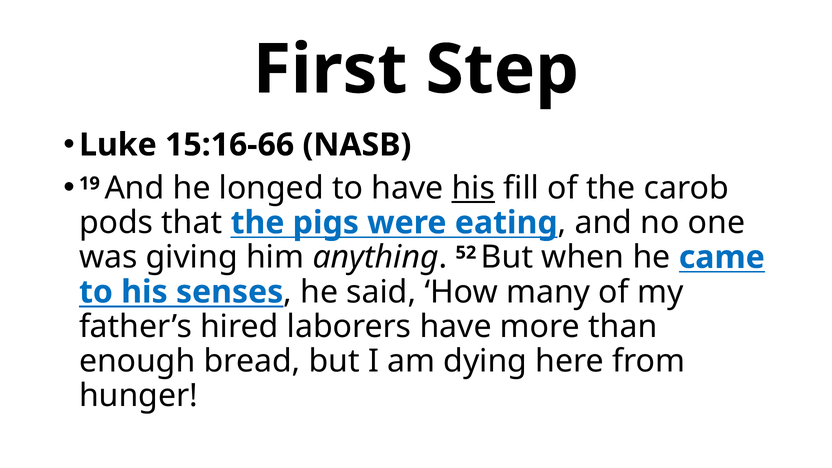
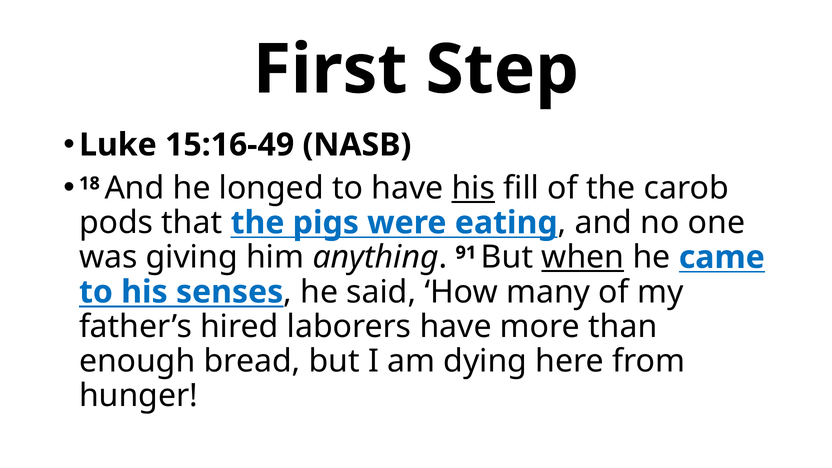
15:16-66: 15:16-66 -> 15:16-49 (230, 145)
19: 19 -> 18 (89, 183)
52: 52 -> 91 (466, 253)
when underline: none -> present (583, 257)
